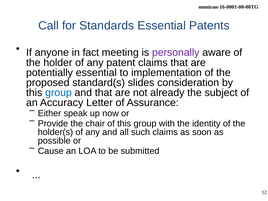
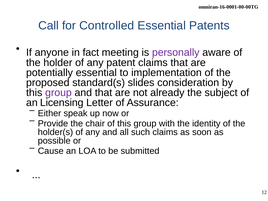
Standards: Standards -> Controlled (107, 26)
group colour: blue -> purple (58, 93)
Accuracy: Accuracy -> Licensing (62, 103)
